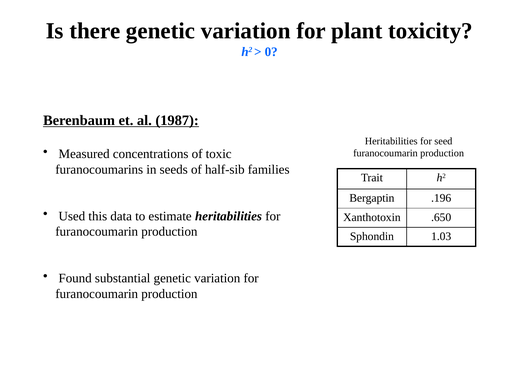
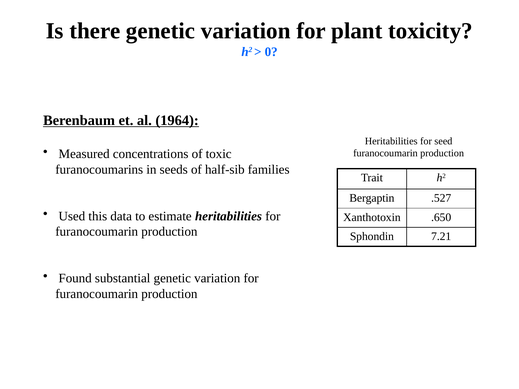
1987: 1987 -> 1964 (177, 120)
.196: .196 -> .527 (441, 198)
1.03: 1.03 -> 7.21 (441, 236)
